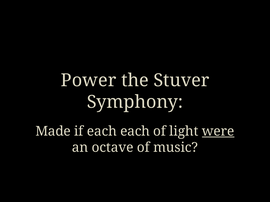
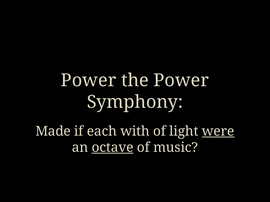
the Stuver: Stuver -> Power (181, 81)
each each: each -> with (135, 132)
octave underline: none -> present (113, 148)
